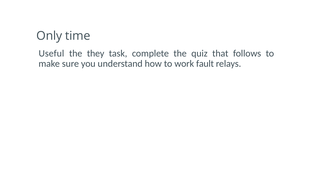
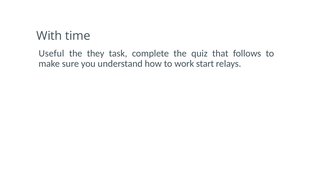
Only: Only -> With (49, 36)
fault: fault -> start (205, 64)
